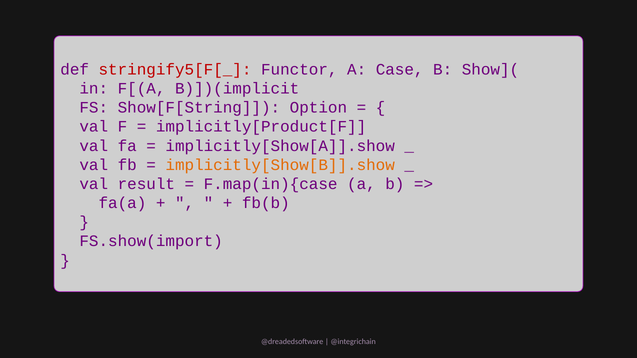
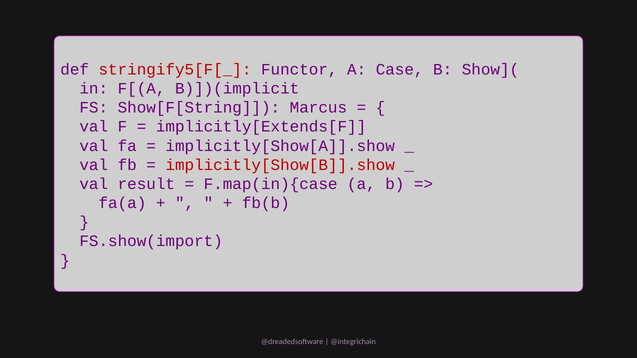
Option: Option -> Marcus (318, 108)
implicitly[Product[F: implicitly[Product[F -> implicitly[Extends[F (261, 127)
implicitly[Show[B]].show colour: orange -> red (280, 165)
